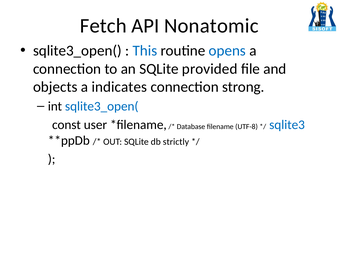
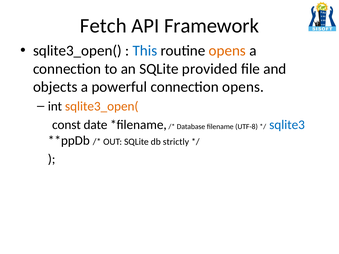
Nonatomic: Nonatomic -> Framework (211, 26)
opens colour: blue -> orange (227, 51)
indicates: indicates -> powerful (119, 87)
connection strong: strong -> opens (243, 87)
sqlite3_open( colour: blue -> orange (102, 106)
user: user -> date (95, 125)
